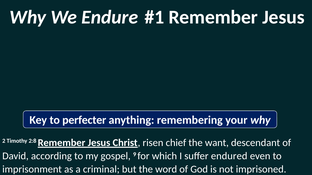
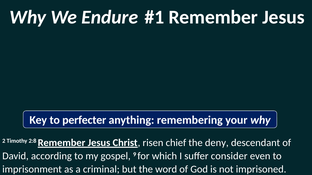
want: want -> deny (217, 143)
endured: endured -> consider (229, 156)
